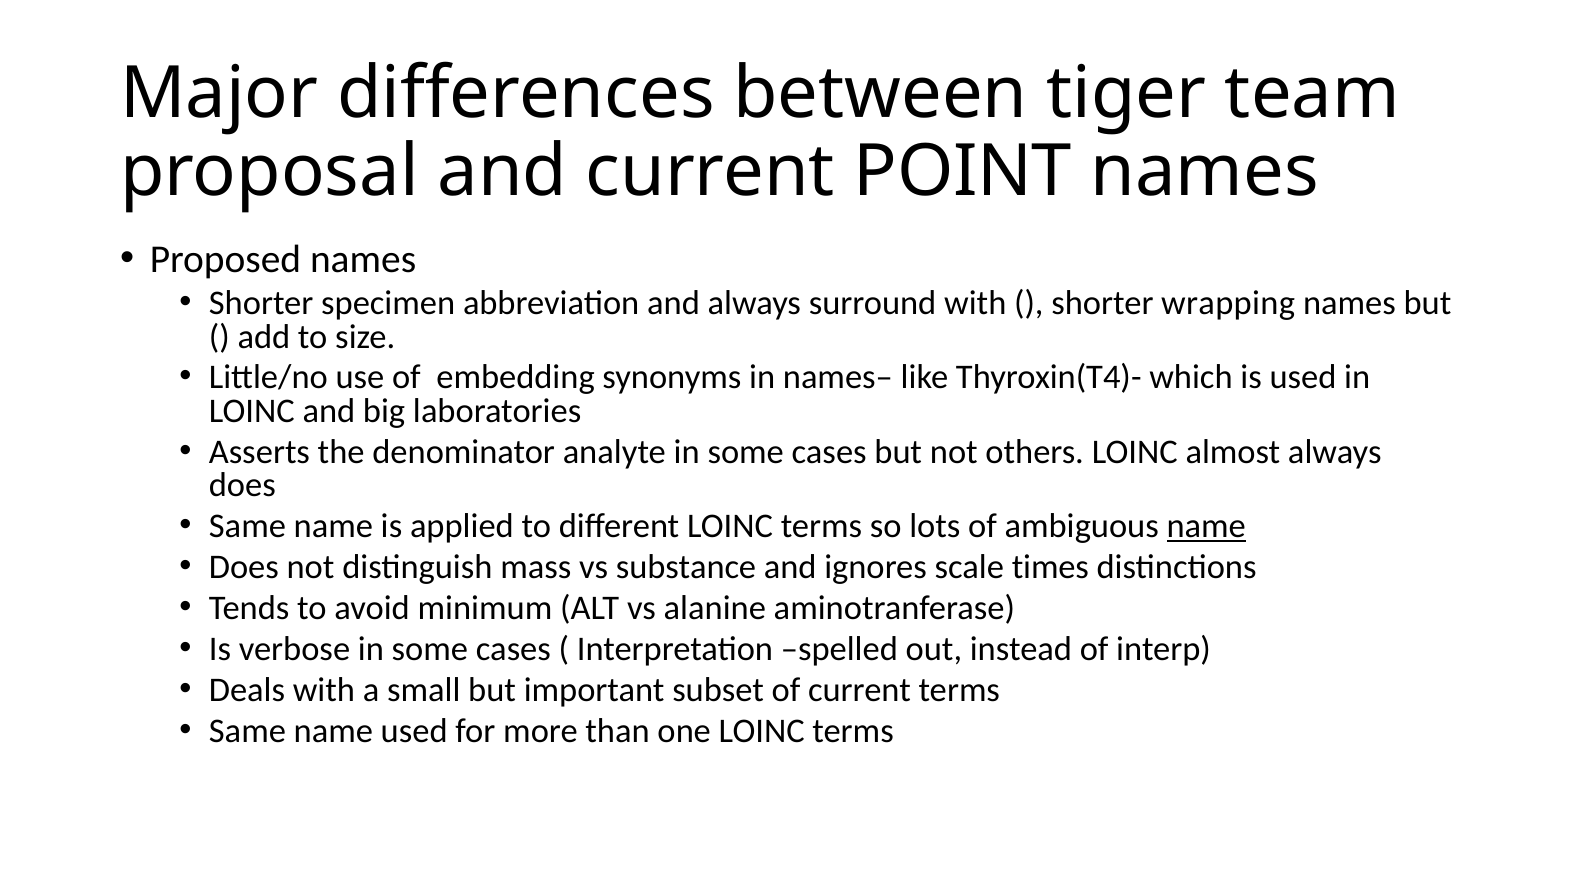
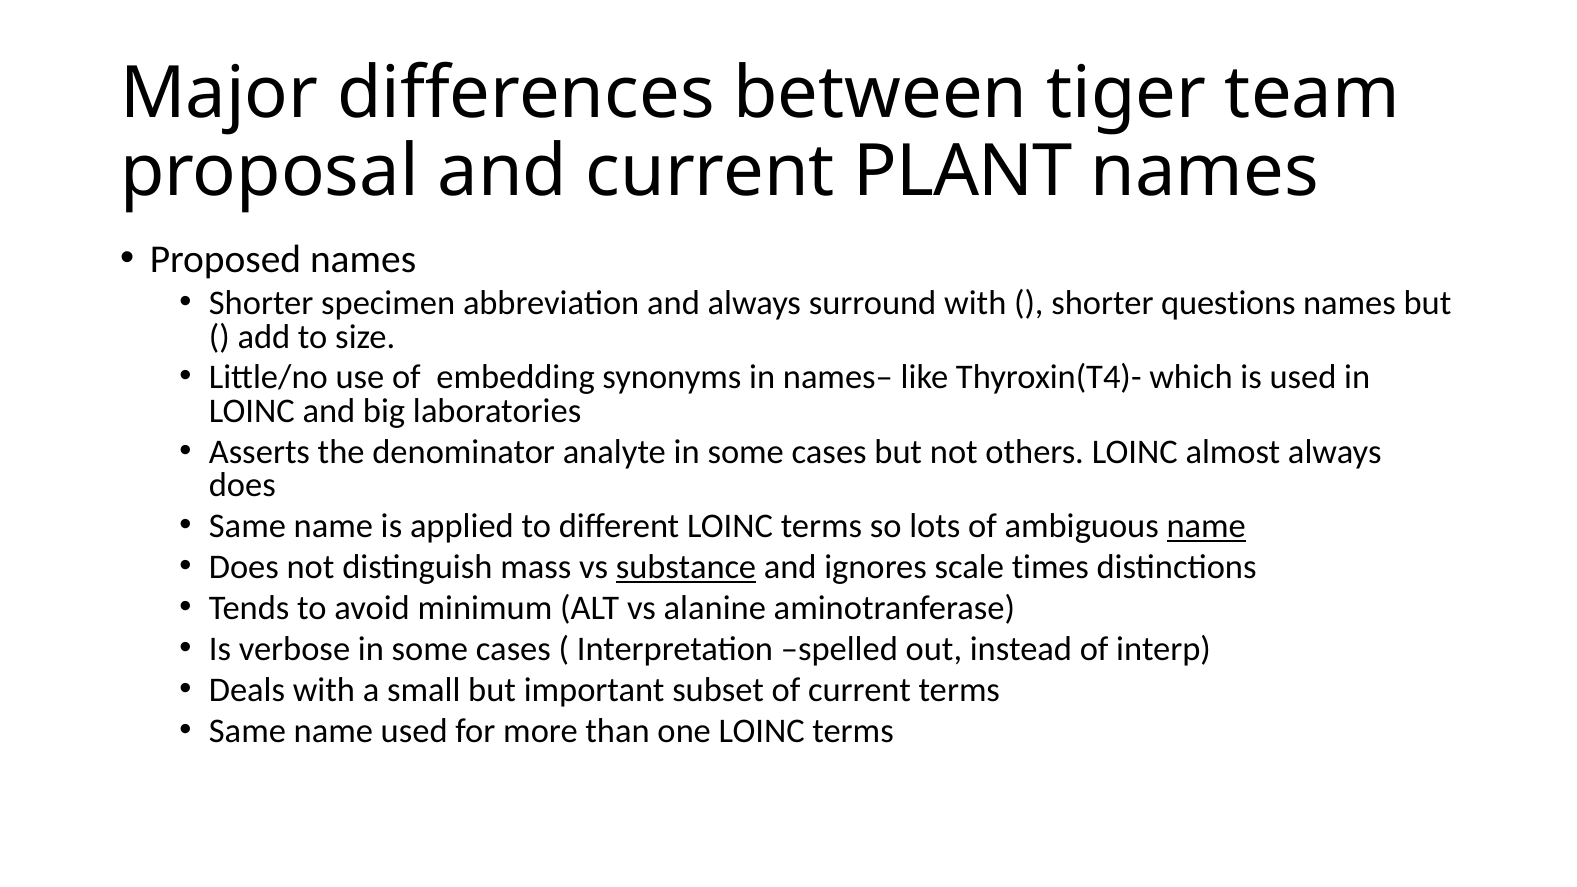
POINT: POINT -> PLANT (963, 171)
wrapping: wrapping -> questions (1228, 303)
substance underline: none -> present (686, 567)
